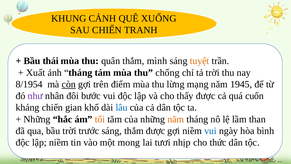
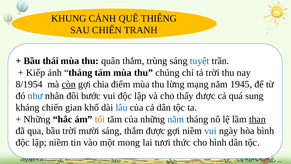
XUỐNG: XUỐNG -> THIÊNG (159, 18)
mình: mình -> trùng (157, 61)
tuyệt colour: orange -> blue (200, 61)
Xuất: Xuất -> Kiếp (36, 72)
chống: chống -> chúng (167, 72)
trên: trên -> chia (101, 84)
như colour: purple -> blue (35, 96)
cuốn: cuốn -> sung (254, 96)
năm colour: orange -> blue (176, 119)
than underline: none -> present (257, 119)
trước: trước -> mười (89, 131)
nhịp: nhịp -> thức (182, 142)
thức: thức -> hình (218, 142)
